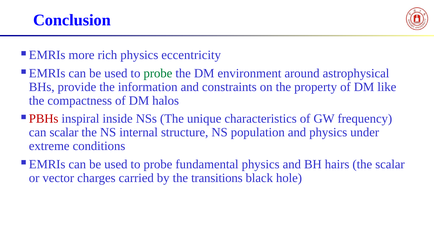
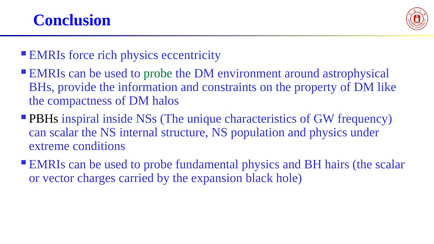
more: more -> force (82, 55)
PBHs colour: red -> black (44, 119)
transitions: transitions -> expansion (217, 178)
